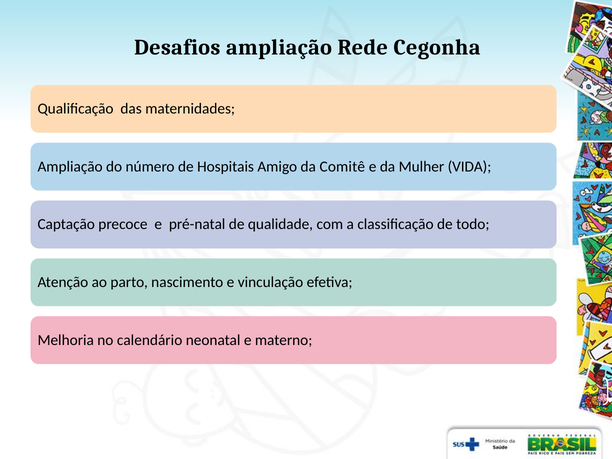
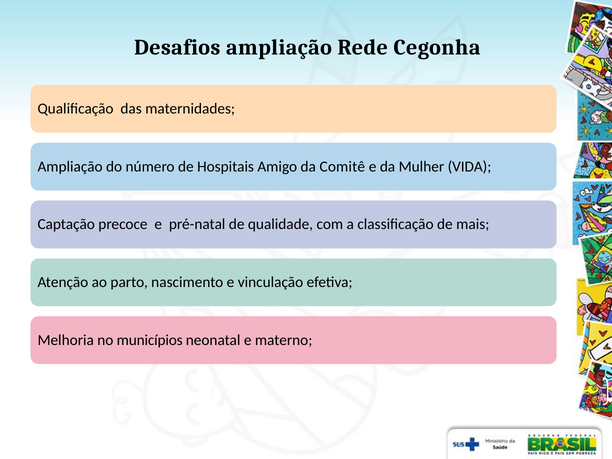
todo: todo -> mais (473, 224)
calendário: calendário -> municípios (150, 340)
